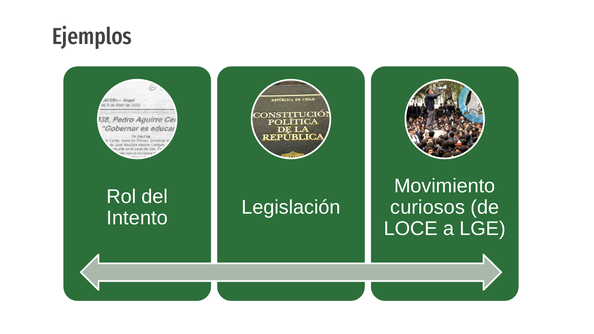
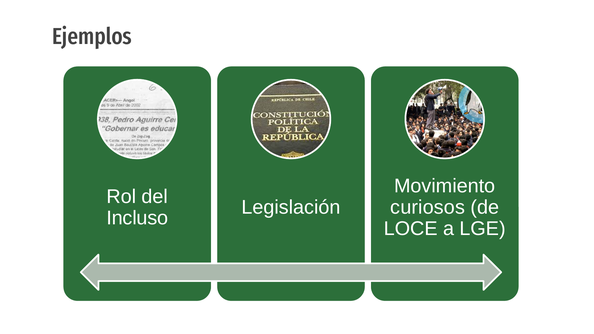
Intento: Intento -> Incluso (137, 218)
